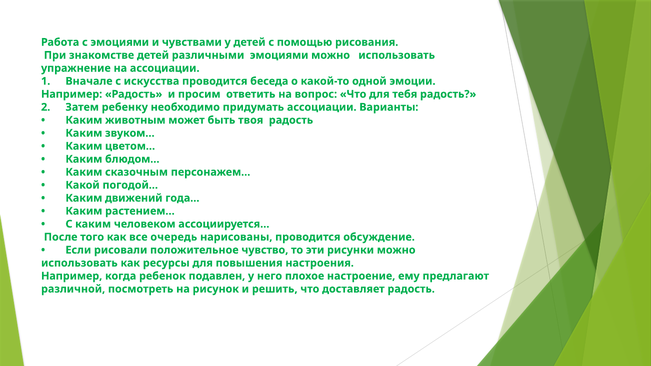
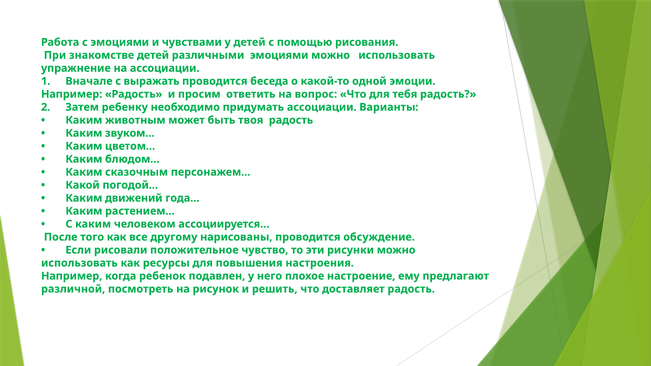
искусства: искусства -> выражать (152, 81)
очередь: очередь -> другому (174, 237)
